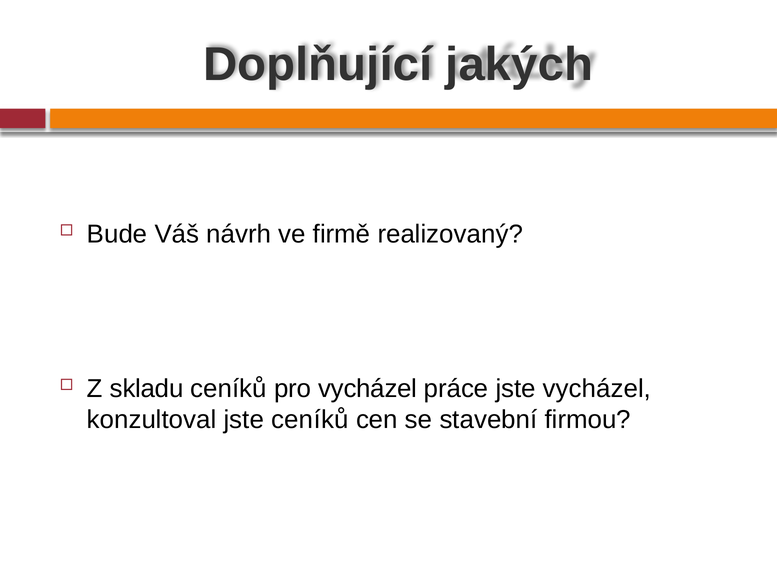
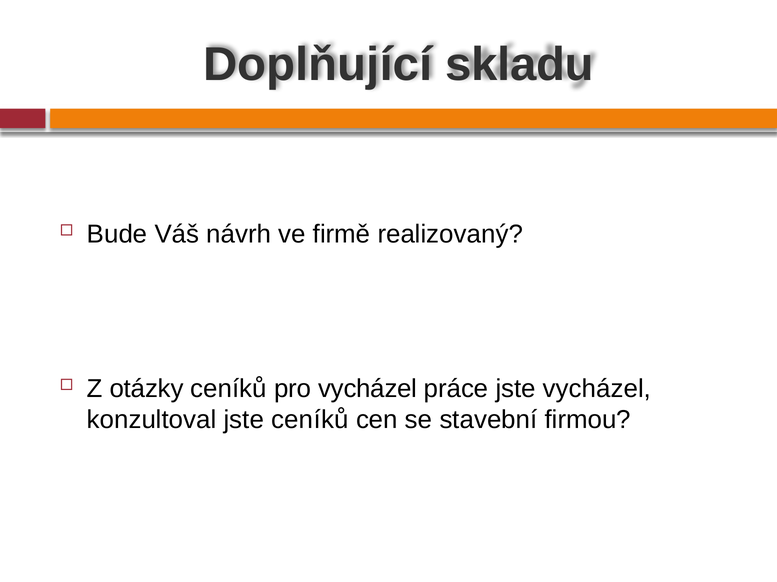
jakých: jakých -> skladu (519, 65)
skladu: skladu -> otázky (147, 389)
